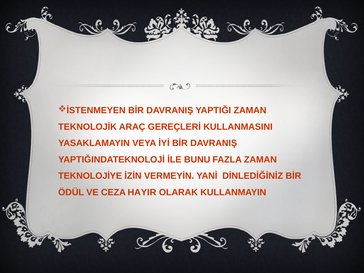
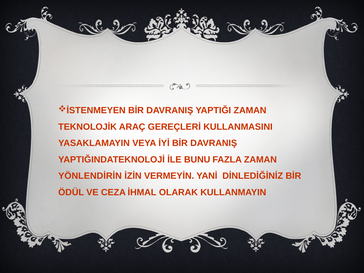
TEKNOLOJİYE: TEKNOLOJİYE -> YÖNLENDİRİN (90, 176)
HAYIR: HAYIR -> İHMAL (142, 192)
